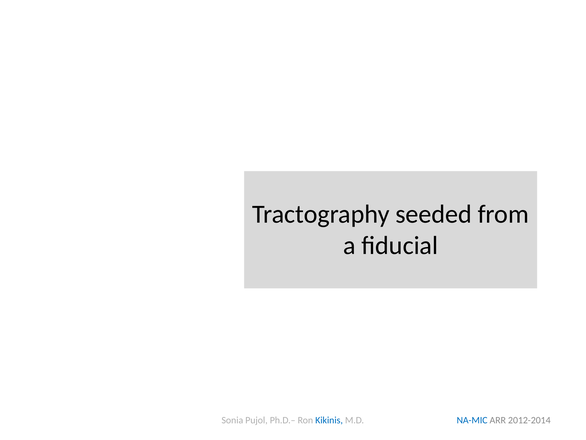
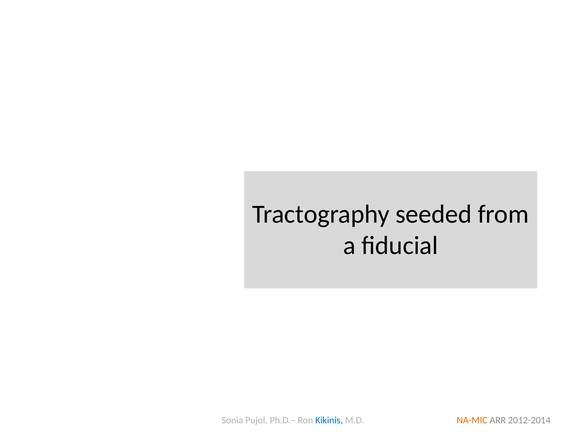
NA-MIC colour: blue -> orange (472, 420)
